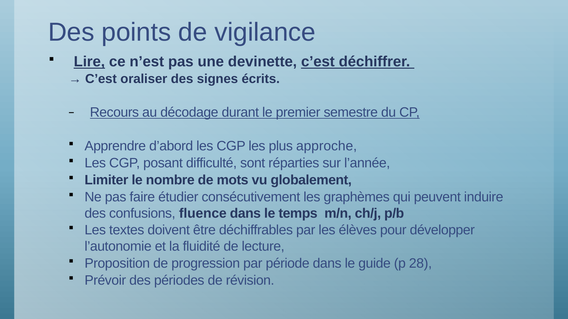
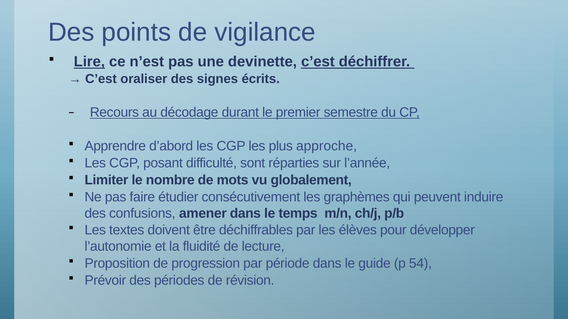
fluence: fluence -> amener (203, 214)
28: 28 -> 54 (420, 264)
